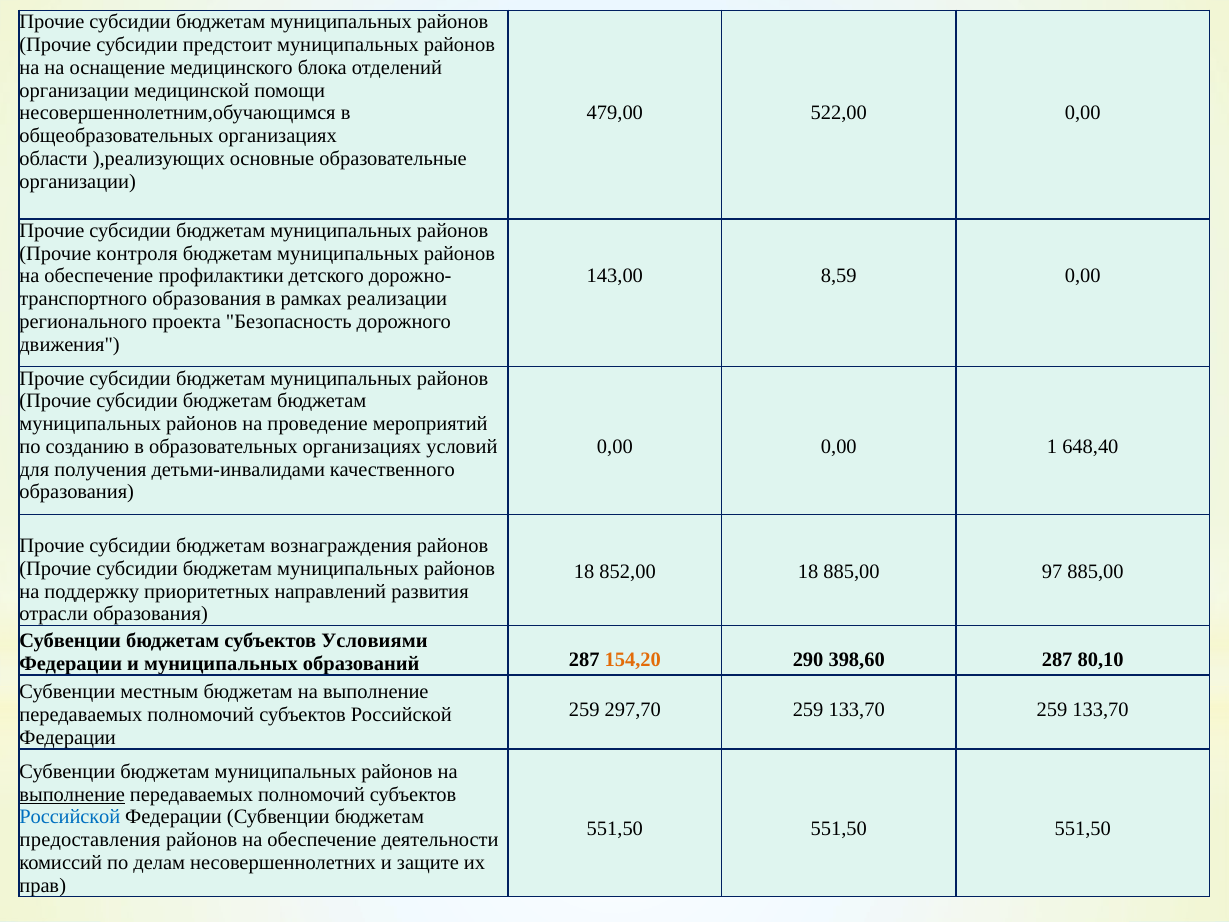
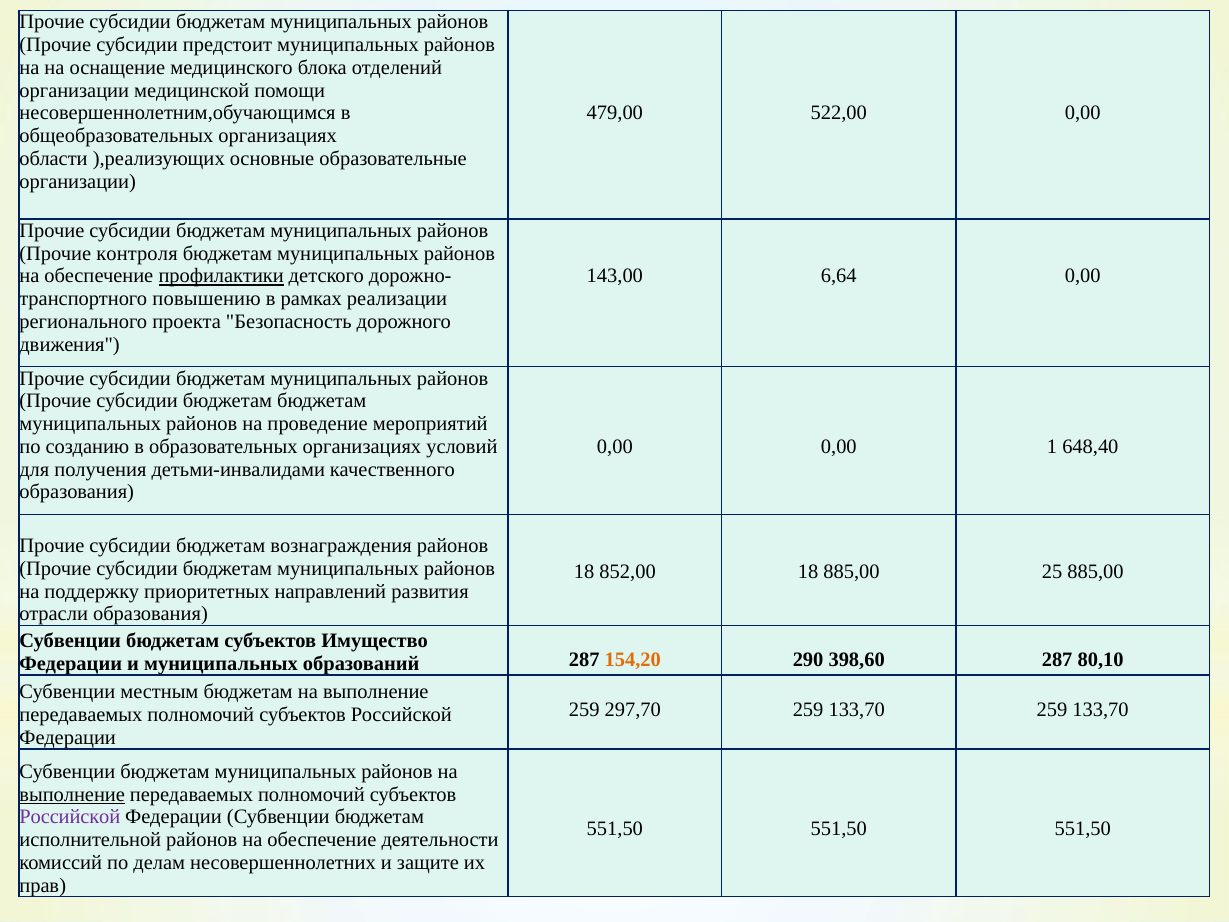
профилактики underline: none -> present (221, 276)
8,59: 8,59 -> 6,64 (839, 276)
образования: образования -> повышению (207, 299)
97: 97 -> 25 (1052, 572)
Условиями: Условиями -> Имущество (375, 641)
Российской colour: blue -> purple (70, 817)
предоставления: предоставления -> исполнительной (90, 840)
